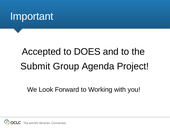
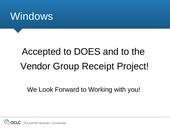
Important: Important -> Windows (32, 16)
Submit: Submit -> Vendor (35, 66)
Agenda: Agenda -> Receipt (98, 66)
